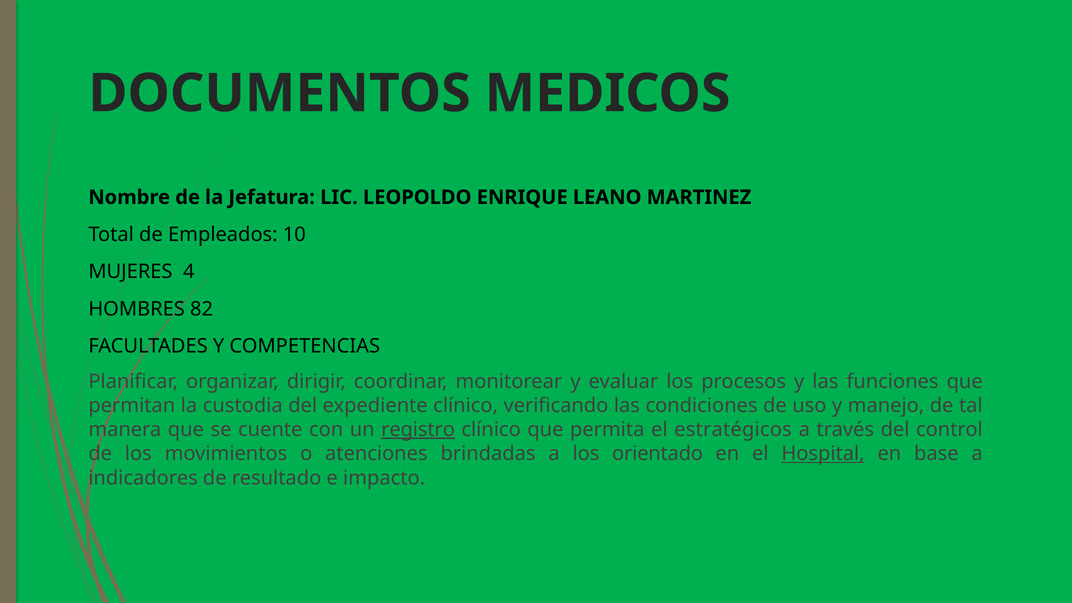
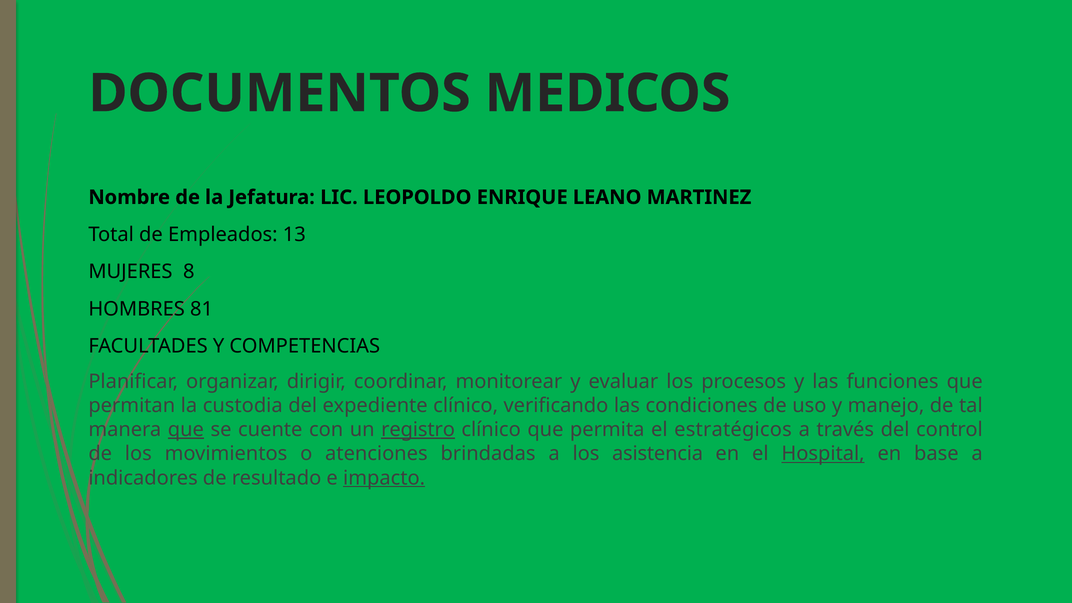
10: 10 -> 13 (294, 235)
4: 4 -> 8 (189, 272)
82: 82 -> 81 (202, 309)
que underline: none -> present (186, 430)
orientado: orientado -> asistencia (658, 454)
impacto underline: none -> present (384, 478)
